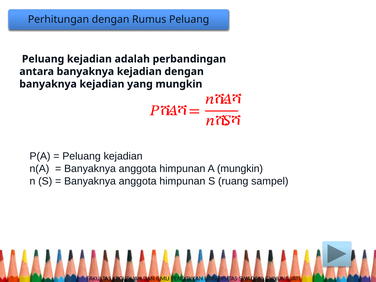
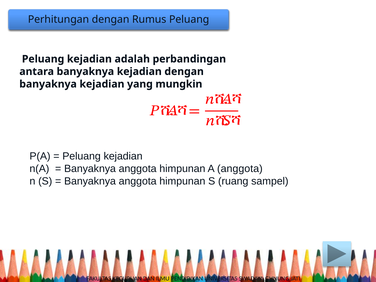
A mungkin: mungkin -> anggota (240, 169)
